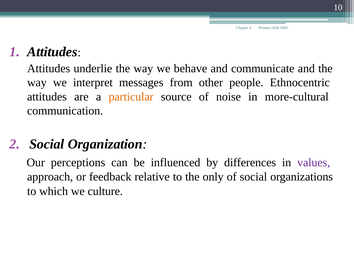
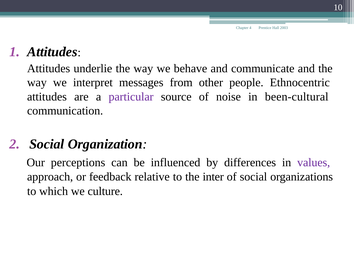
particular colour: orange -> purple (131, 97)
more-cultural: more-cultural -> been-cultural (297, 97)
only: only -> inter (213, 177)
